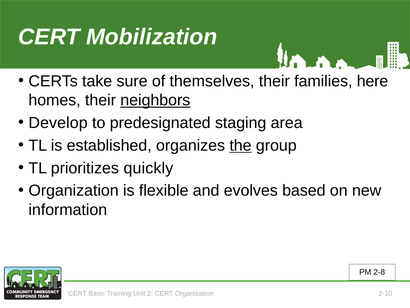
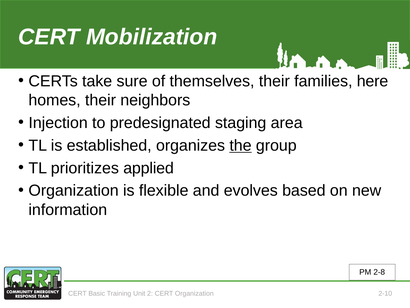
neighbors underline: present -> none (155, 100)
Develop: Develop -> Injection (58, 123)
quickly: quickly -> applied (149, 168)
